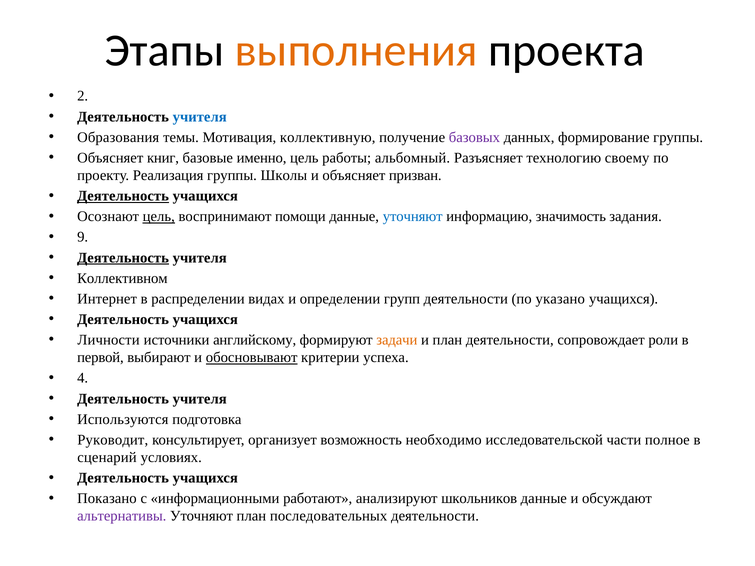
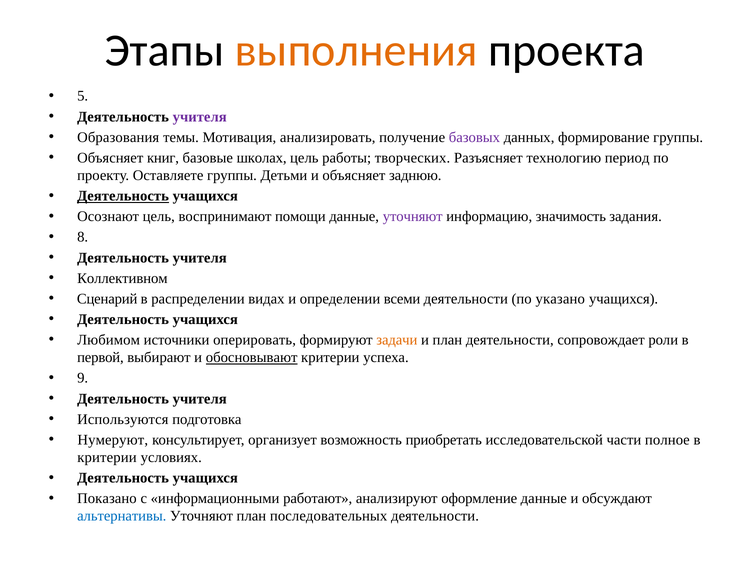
2: 2 -> 5 (83, 96)
учителя colour: blue -> purple (200, 117)
коллективную: коллективную -> анализировать (328, 137)
именно: именно -> школах (262, 158)
альбомный: альбомный -> творческих (412, 158)
своему: своему -> период (627, 158)
Реализация: Реализация -> Оставляете (168, 176)
Школы: Школы -> Детьми (284, 176)
призван: призван -> заднюю (415, 176)
цель underline: present -> none (159, 217)
уточняют colour: blue -> purple (413, 217)
9: 9 -> 8 (83, 237)
Деятельность underline: present -> none (123, 258)
Интернет: Интернет -> Сценарий (107, 299)
групп: групп -> всеми (402, 299)
Личности: Личности -> Любимом (109, 340)
английскому: английскому -> оперировать (255, 340)
4: 4 -> 9 (83, 378)
Руководит: Руководит -> Нумеруют (113, 440)
необходимо: необходимо -> приобретать (444, 440)
сценарий: сценарий -> критерии (107, 458)
школьников: школьников -> оформление (479, 499)
альтернативы colour: purple -> blue (122, 516)
